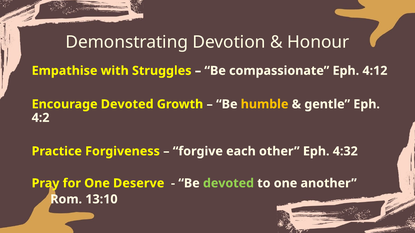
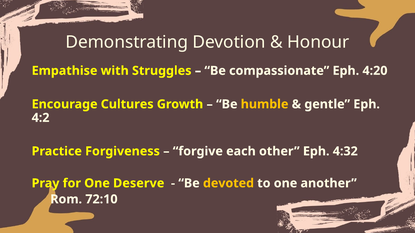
4:12: 4:12 -> 4:20 (375, 71)
Encourage Devoted: Devoted -> Cultures (127, 104)
devoted colour: light green -> yellow (228, 184)
13:10: 13:10 -> 72:10 (101, 200)
